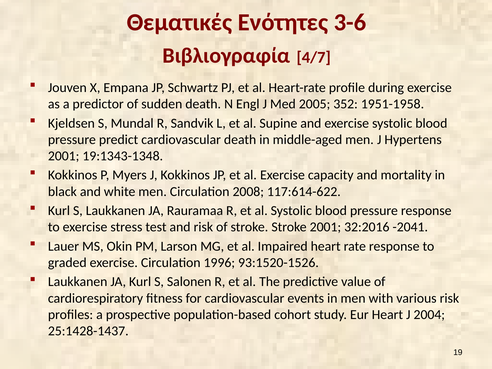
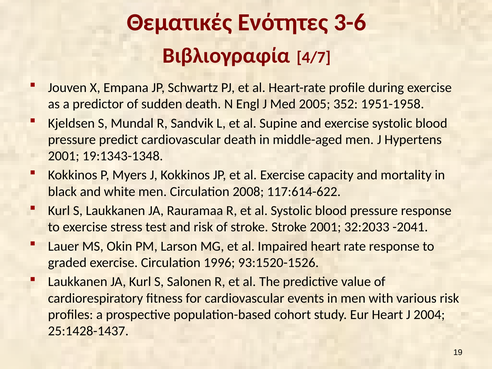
32:2016: 32:2016 -> 32:2033 (367, 227)
